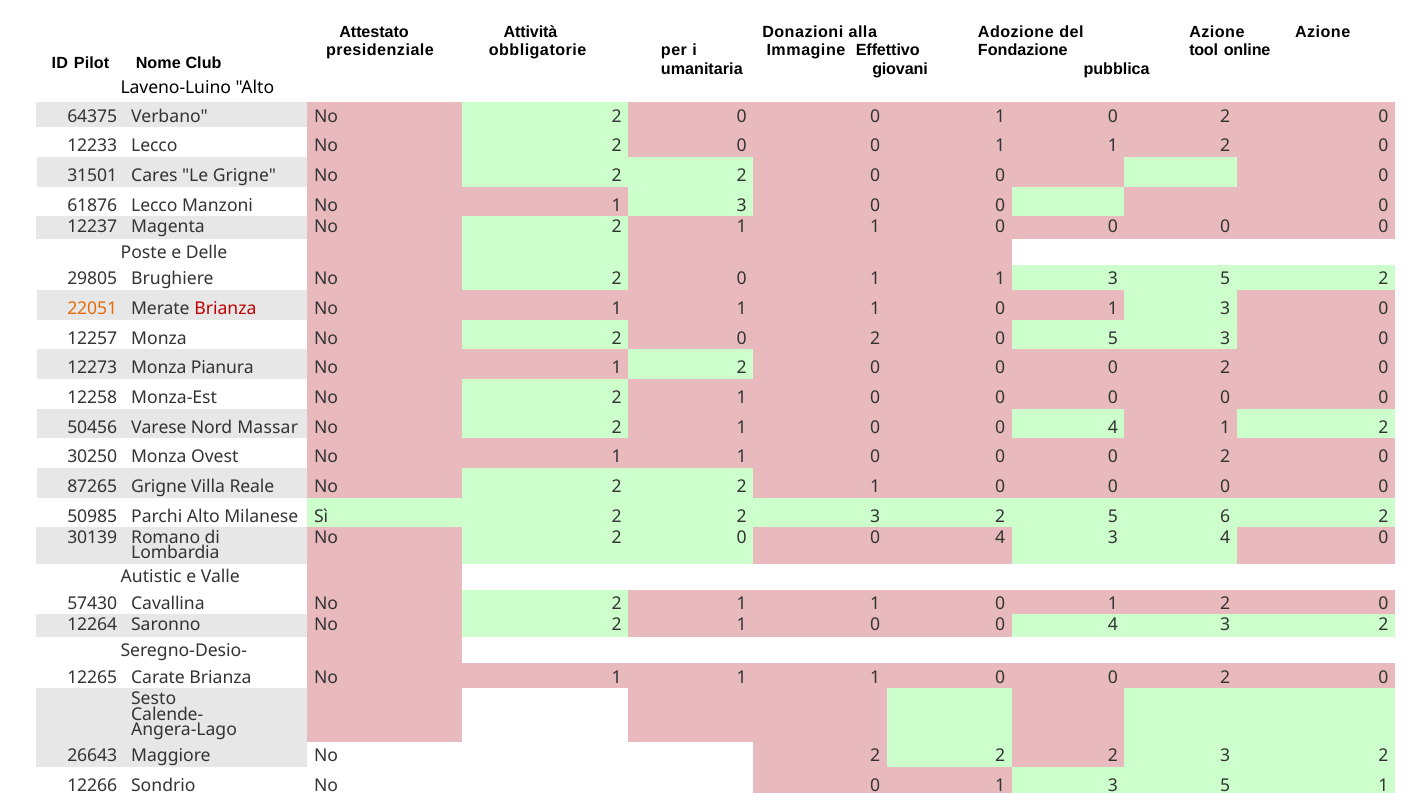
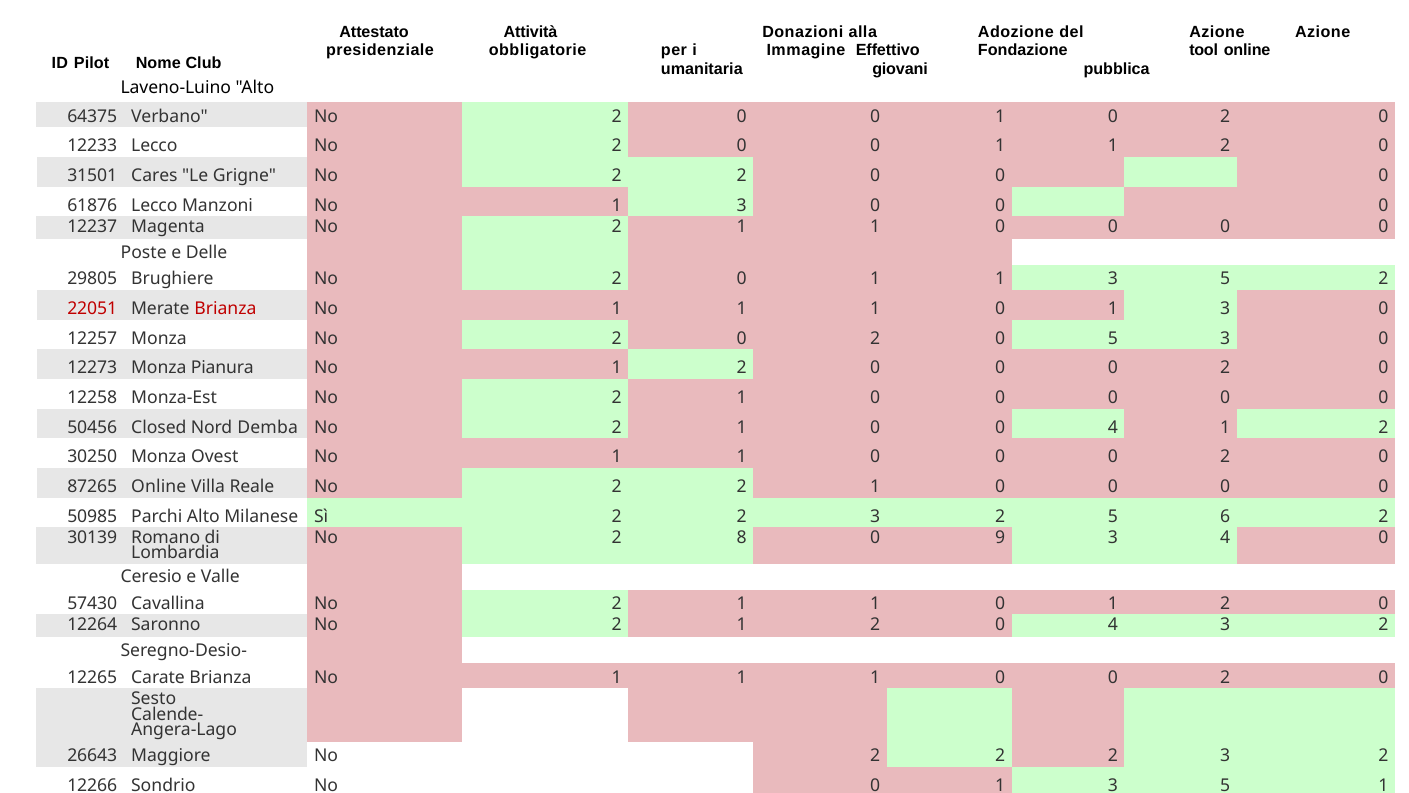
22051 colour: orange -> red (92, 309)
Varese: Varese -> Closed (159, 427)
Massar: Massar -> Demba (268, 427)
87265 Grigne: Grigne -> Online (159, 486)
0: 0 -> 8 (742, 537)
4: 4 -> 9 (1000, 537)
Autistic: Autistic -> Ceresio (151, 576)
0: 0 -> 2 (875, 624)
